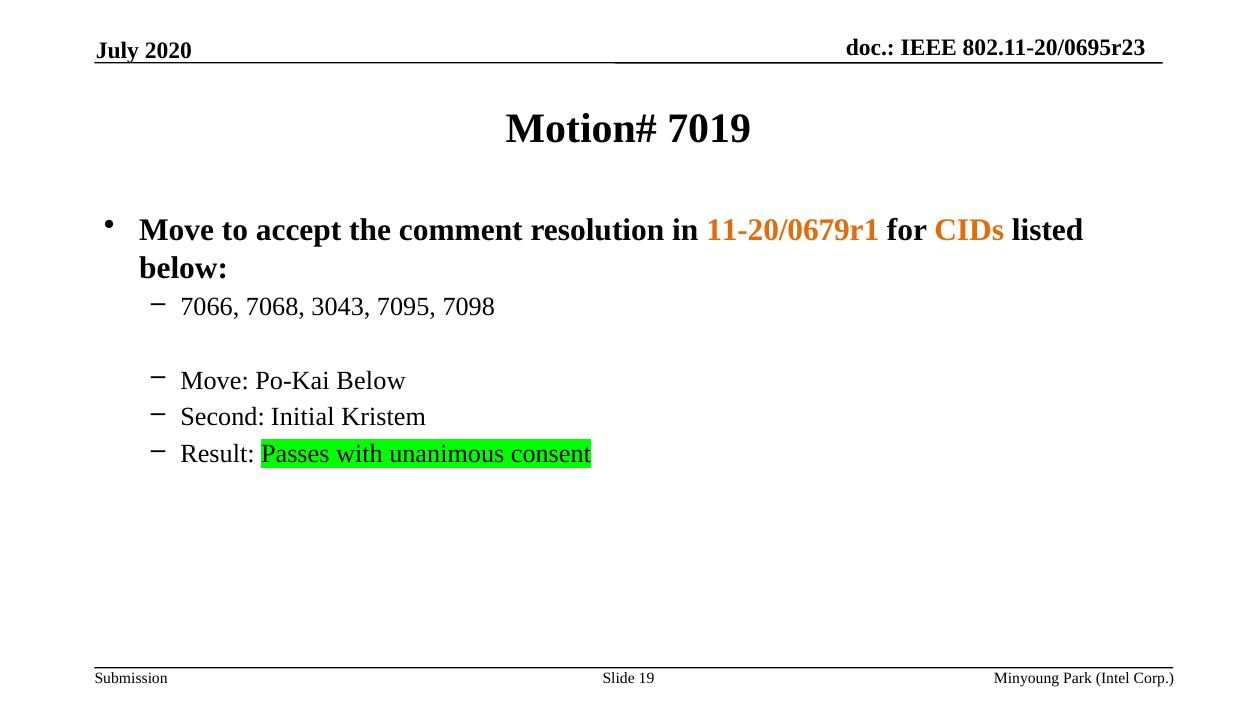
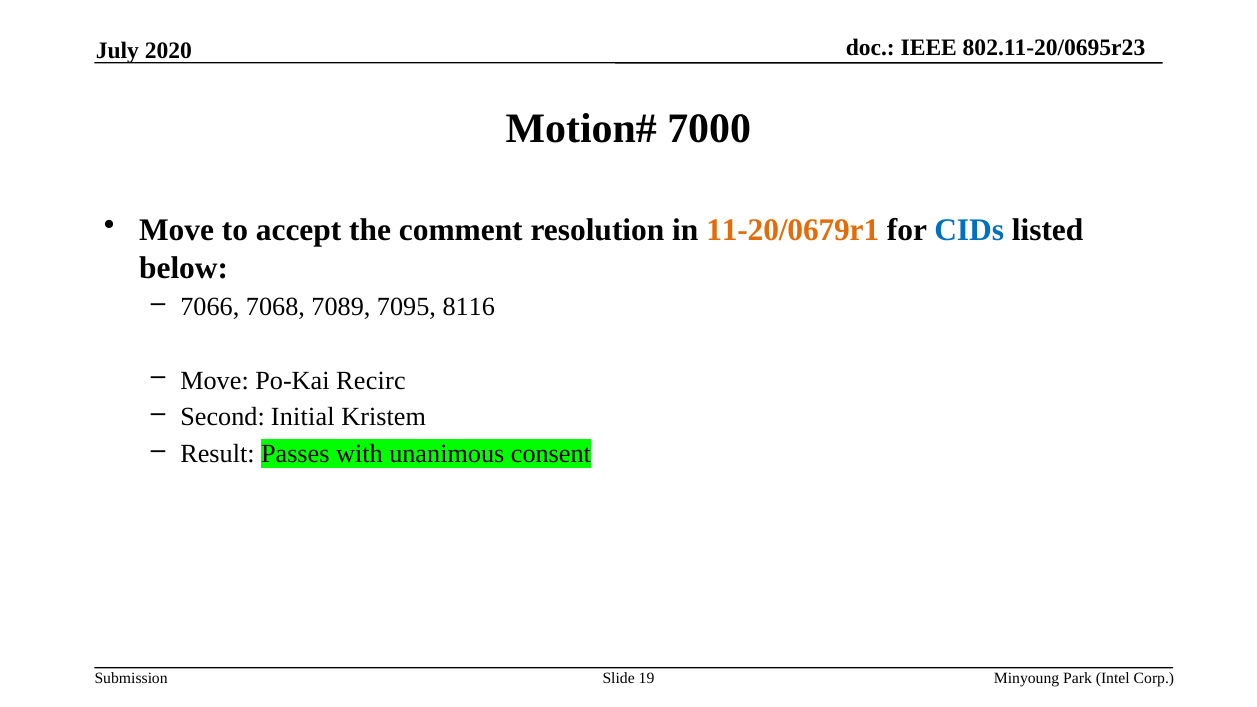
7019: 7019 -> 7000 (709, 129)
CIDs colour: orange -> blue (969, 230)
3043: 3043 -> 7089 (341, 307)
7098: 7098 -> 8116 (469, 307)
Po-Kai Below: Below -> Recirc (371, 381)
